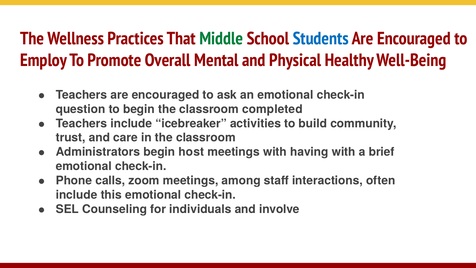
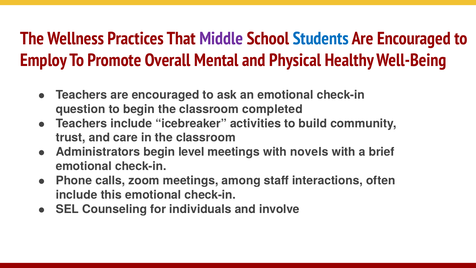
Middle colour: green -> purple (221, 39)
host: host -> level (191, 152)
having: having -> novels (309, 152)
